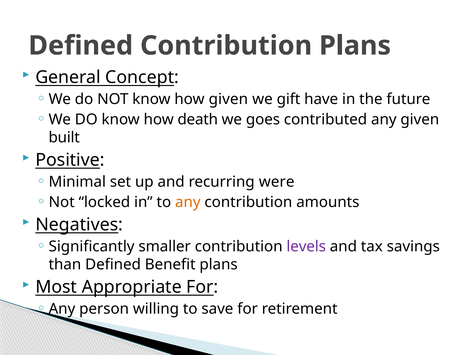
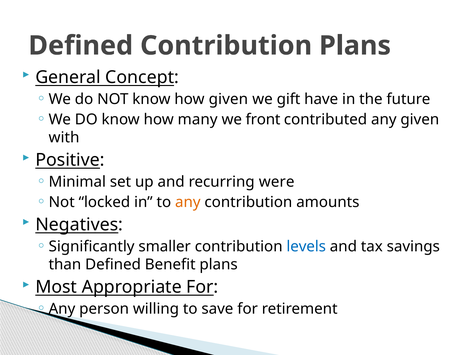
death: death -> many (198, 119)
goes: goes -> front (263, 119)
built: built -> with (64, 137)
levels colour: purple -> blue (306, 246)
